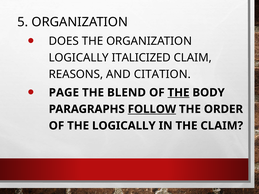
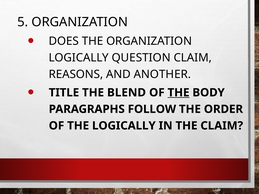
ITALICIZED: ITALICIZED -> QUESTION (141, 58)
CITATION: CITATION -> ANOTHER (162, 74)
PAGE: PAGE -> TITLE (64, 93)
FOLLOW underline: present -> none (152, 109)
